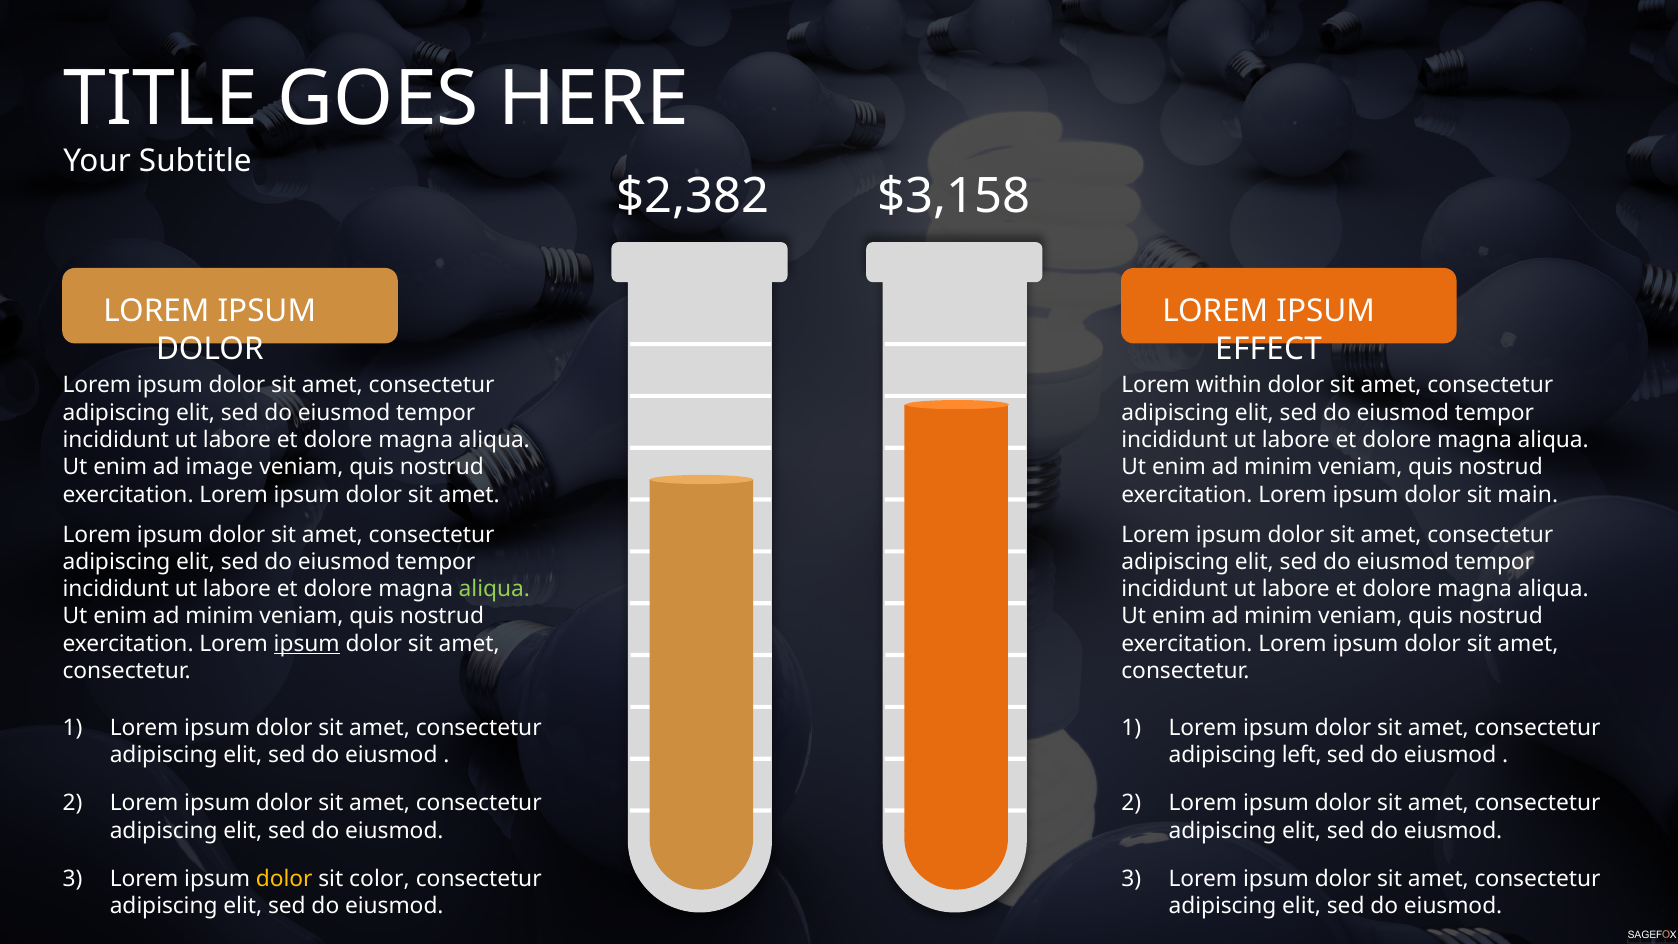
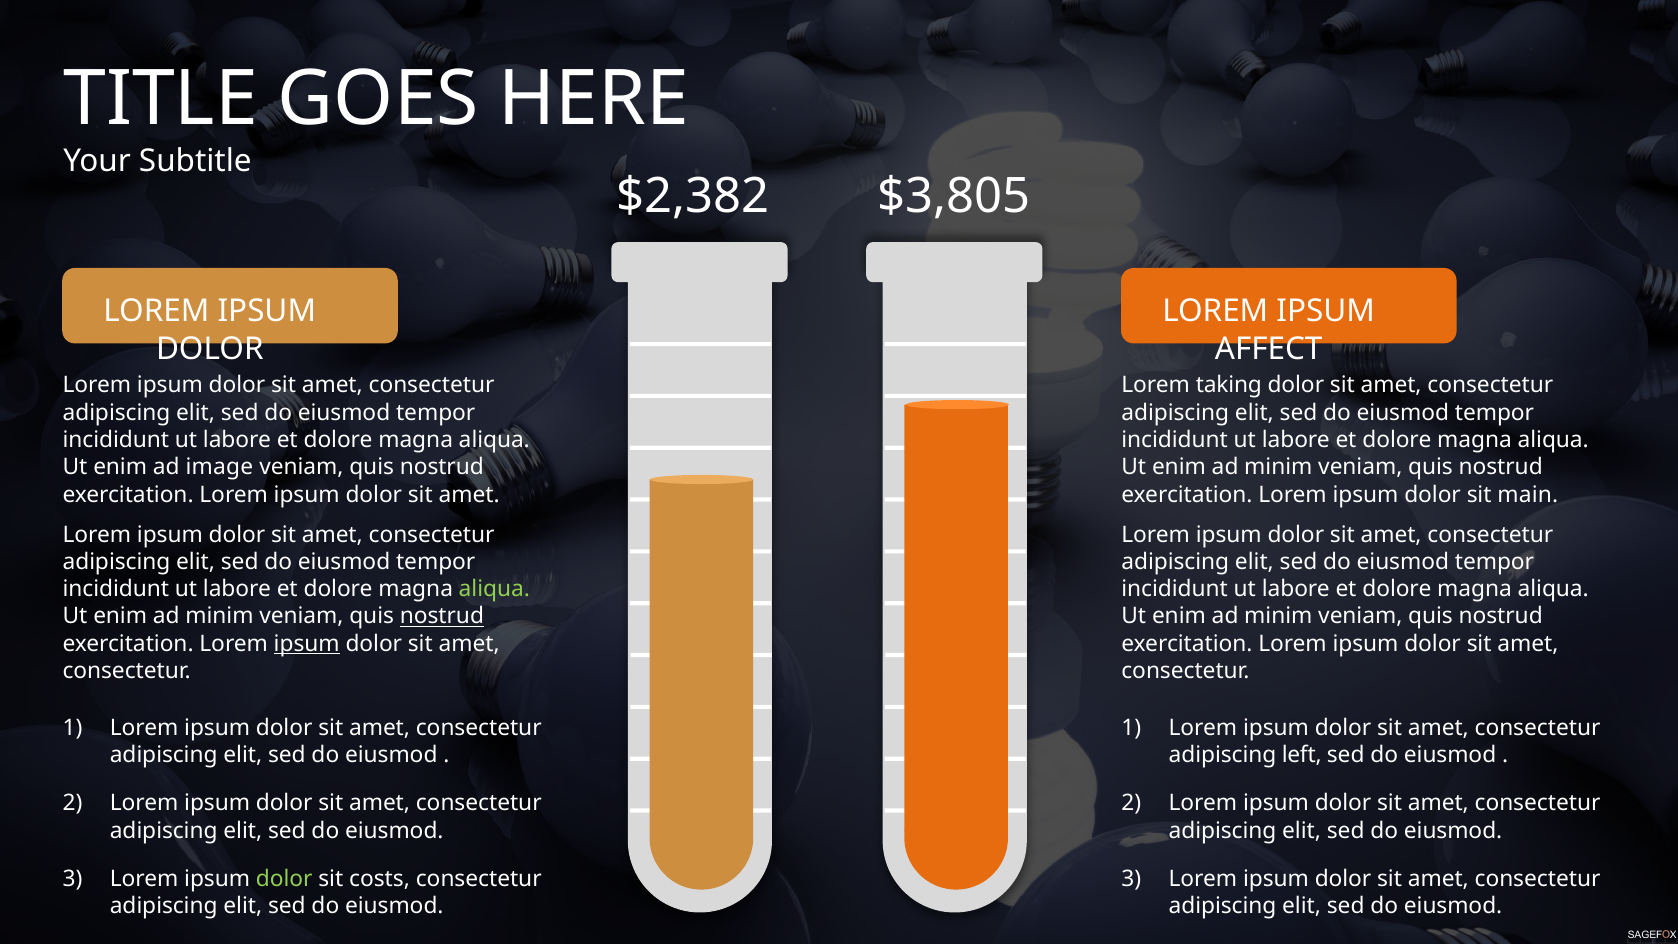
$3,158: $3,158 -> $3,805 (954, 196)
EFFECT: EFFECT -> AFFECT (1269, 349)
within: within -> taking (1229, 385)
nostrud underline: none -> present (442, 616)
dolor colour: yellow -> light green (284, 879)
color: color -> costs (380, 879)
